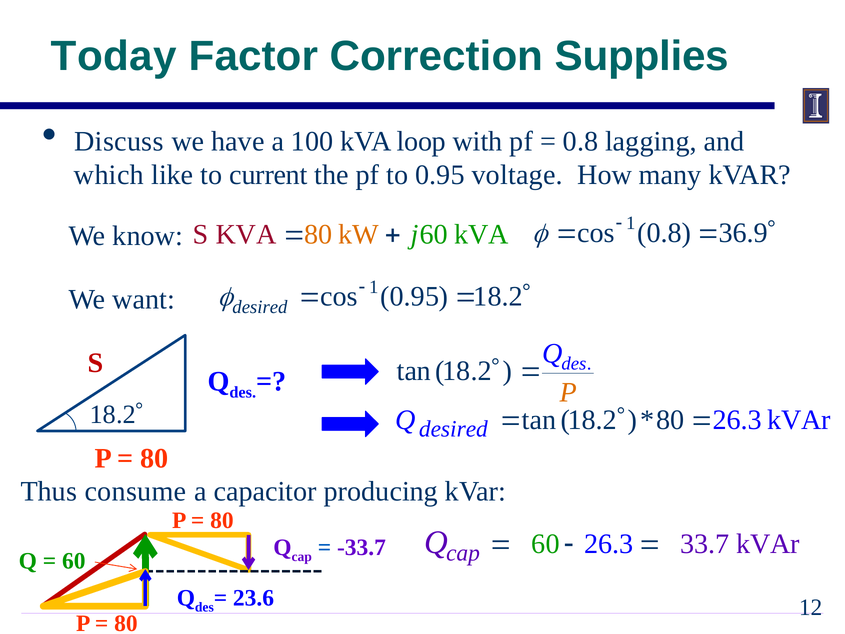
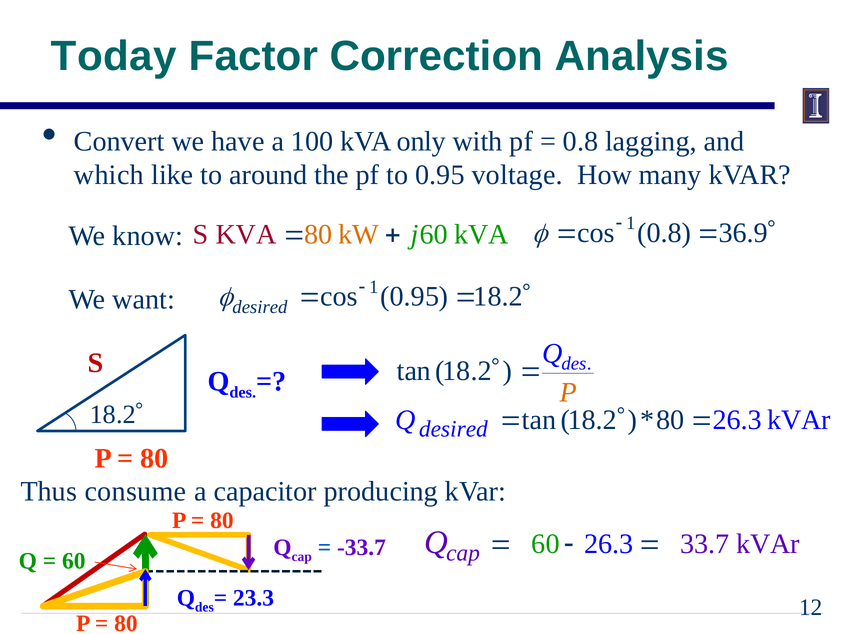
Supplies: Supplies -> Analysis (642, 56)
Discuss: Discuss -> Convert (119, 141)
loop: loop -> only (421, 141)
current: current -> around (268, 175)
23.6: 23.6 -> 23.3 (254, 598)
